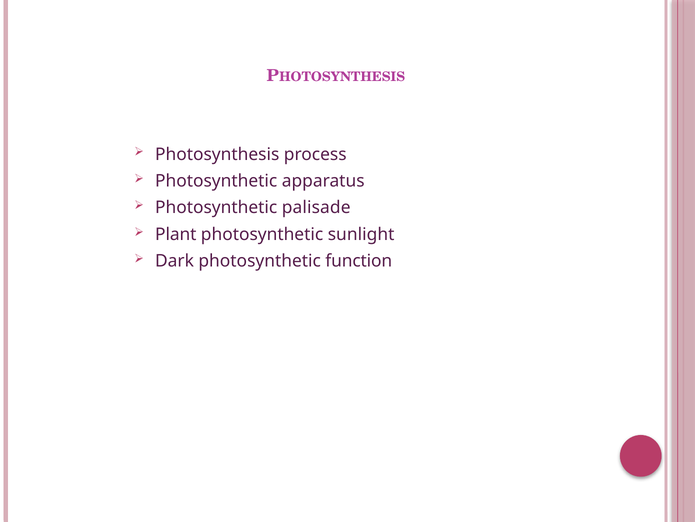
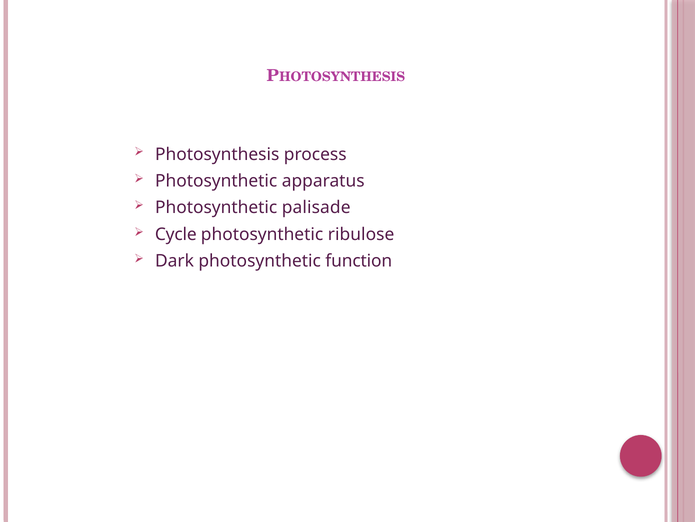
Plant: Plant -> Cycle (176, 234)
sunlight: sunlight -> ribulose (361, 234)
